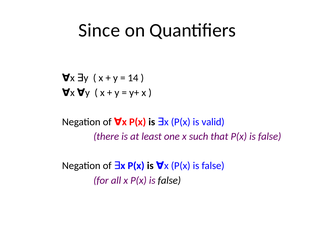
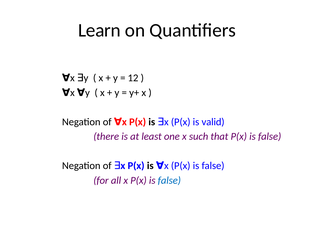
Since: Since -> Learn (99, 30)
14: 14 -> 12 (133, 78)
false colour: black -> blue (169, 181)
